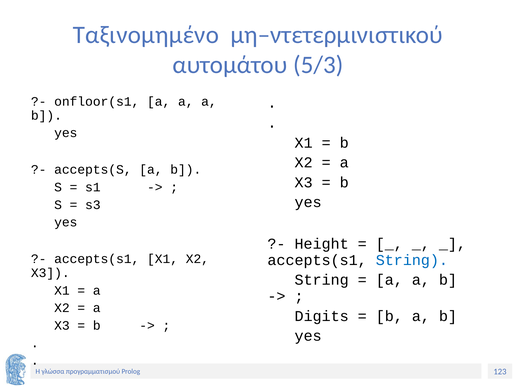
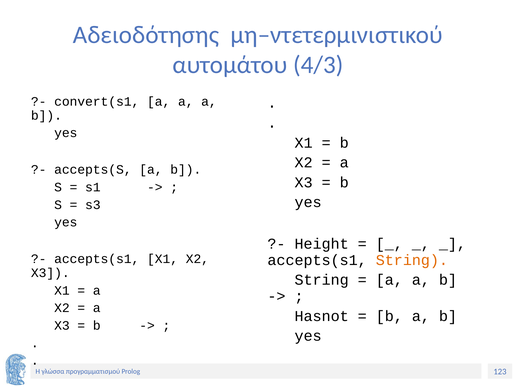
Ταξινομημένο: Ταξινομημένο -> Αδειοδότησης (146, 35)
5/3: 5/3 -> 4/3 (318, 65)
onfloor(s1: onfloor(s1 -> convert(s1 (97, 102)
String colour: blue -> orange (412, 260)
Digits: Digits -> Hasnot (322, 316)
